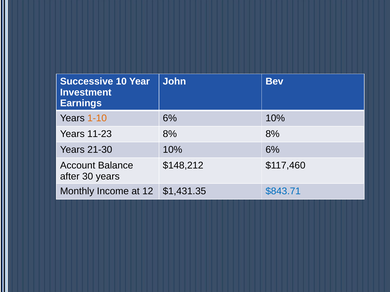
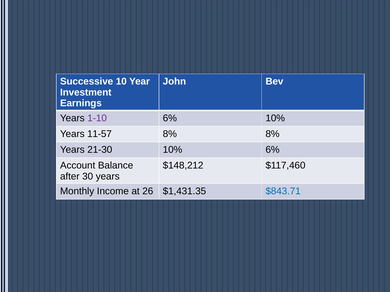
1-10 colour: orange -> purple (97, 118)
11-23: 11-23 -> 11-57 (99, 134)
12: 12 -> 26 (148, 191)
